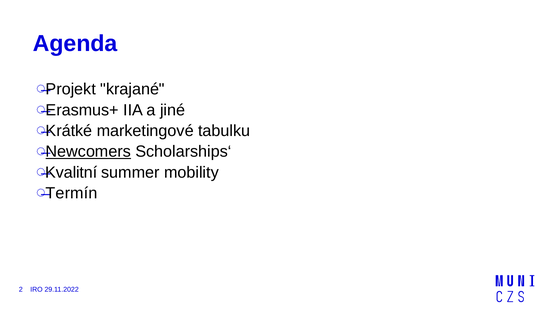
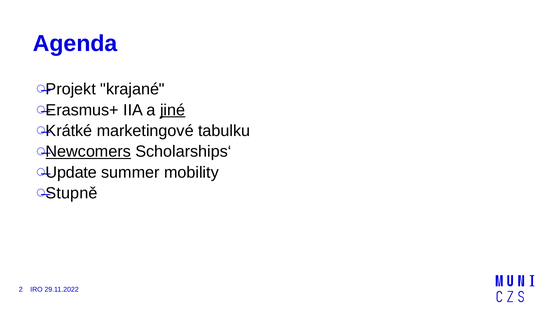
jiné underline: none -> present (173, 110)
Kvalitní: Kvalitní -> Update (71, 172)
Termín: Termín -> Stupně (72, 193)
